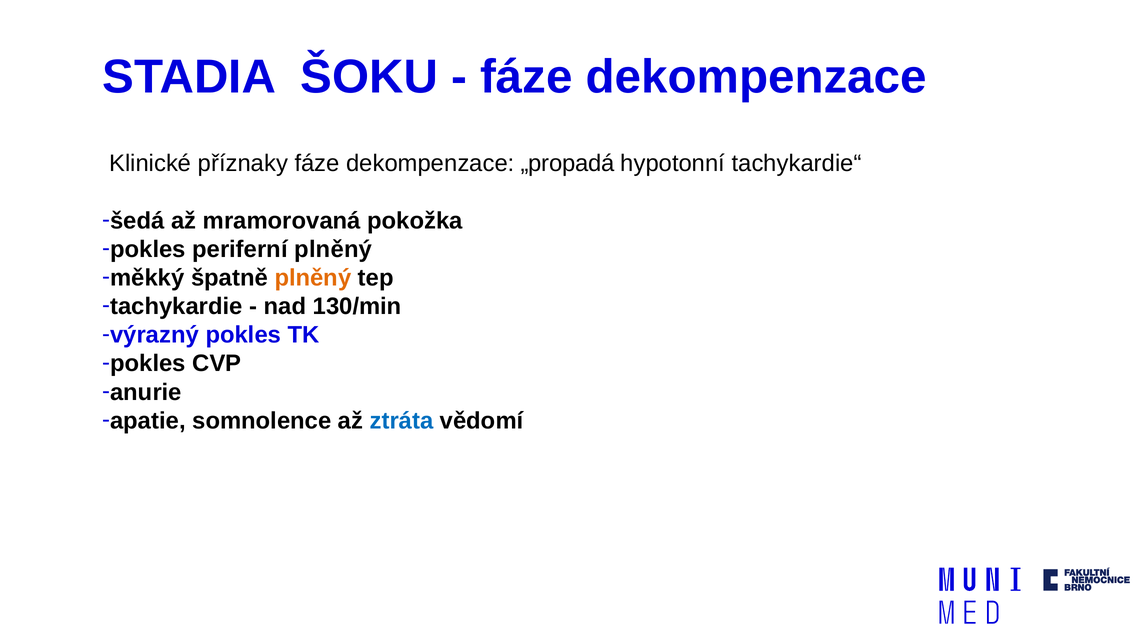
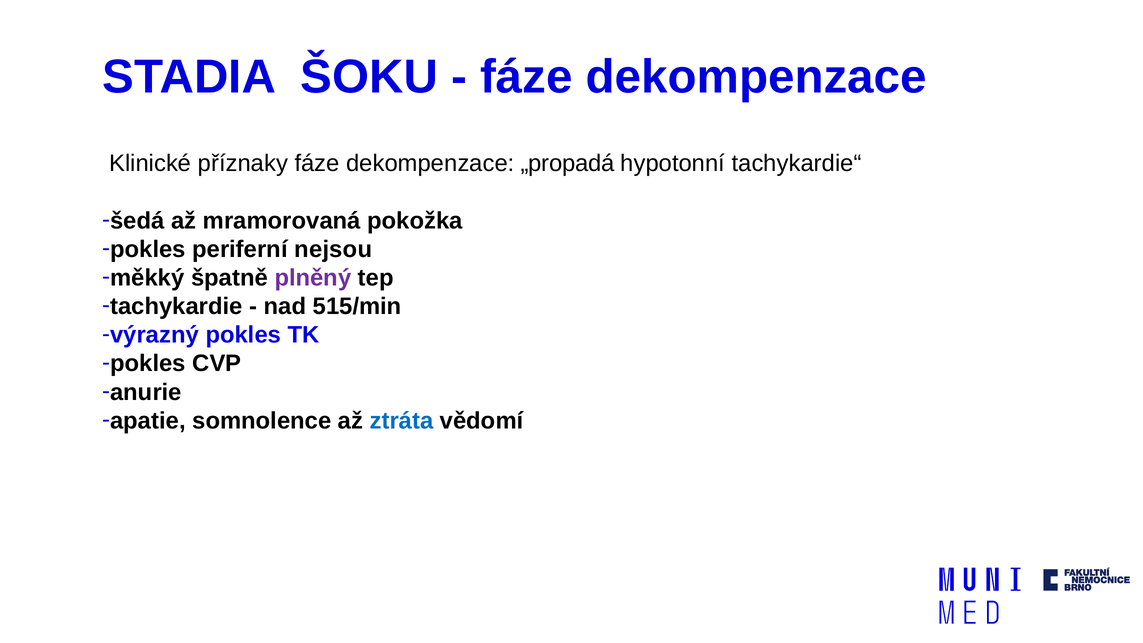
periferní plněný: plněný -> nejsou (333, 249)
plněný colour: orange -> purple (313, 278)
130/min: 130/min -> 515/min (357, 306)
